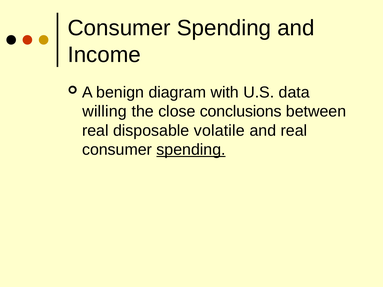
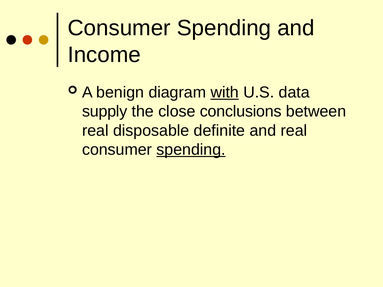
with underline: none -> present (225, 92)
willing: willing -> supply (105, 112)
volatile: volatile -> definite (219, 131)
